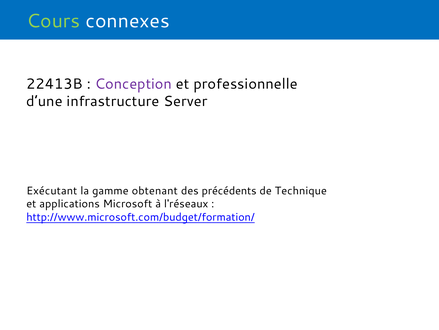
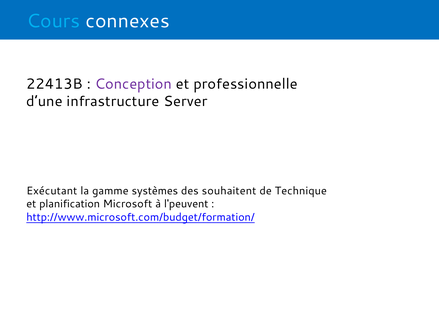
Cours colour: light green -> light blue (53, 21)
obtenant: obtenant -> systèmes (155, 190)
précédents: précédents -> souhaitent (229, 190)
applications: applications -> planification (70, 203)
l'réseaux: l'réseaux -> l'peuvent (186, 203)
